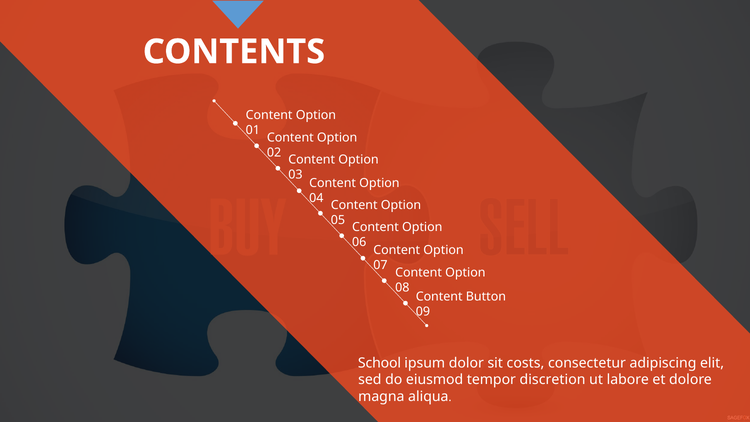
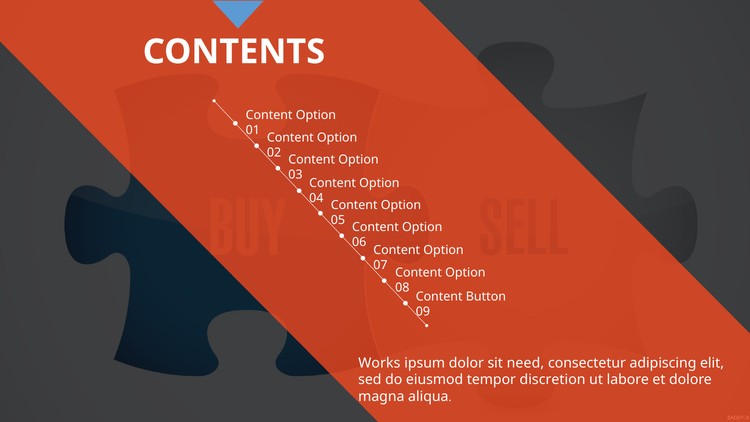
School: School -> Works (379, 363)
costs: costs -> need (525, 363)
